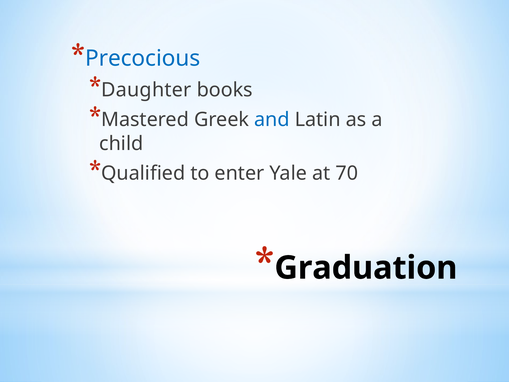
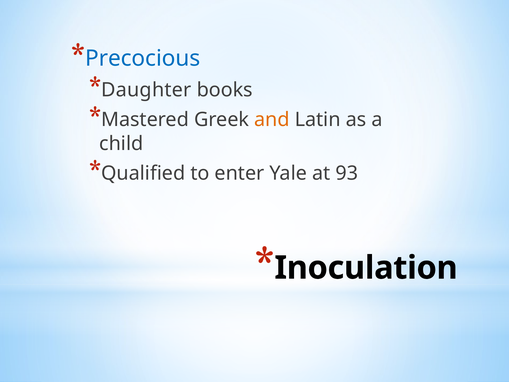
and colour: blue -> orange (272, 120)
70: 70 -> 93 (347, 173)
Graduation: Graduation -> Inoculation (366, 268)
